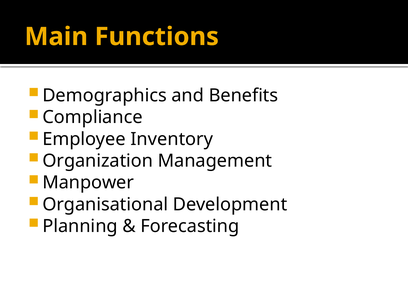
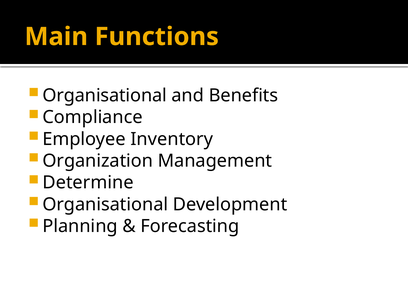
Demographics: Demographics -> Organisational (105, 95)
Manpower: Manpower -> Determine (88, 183)
